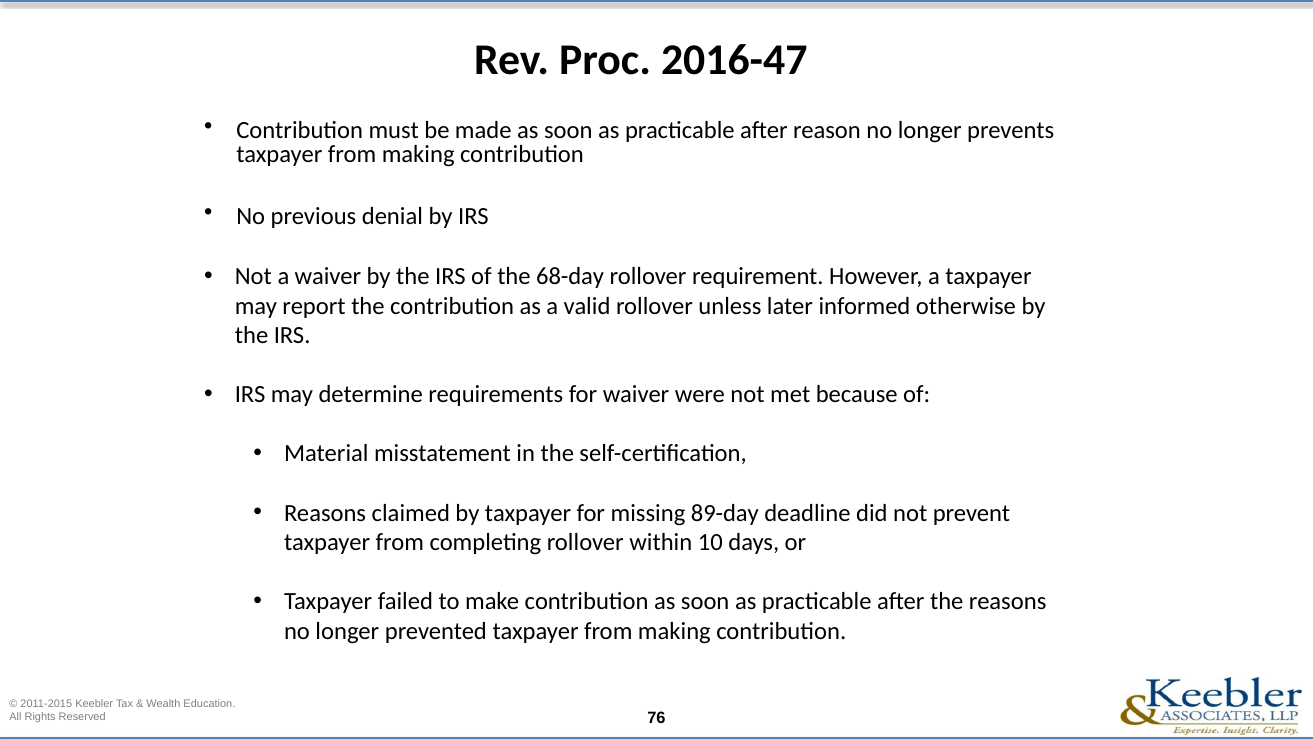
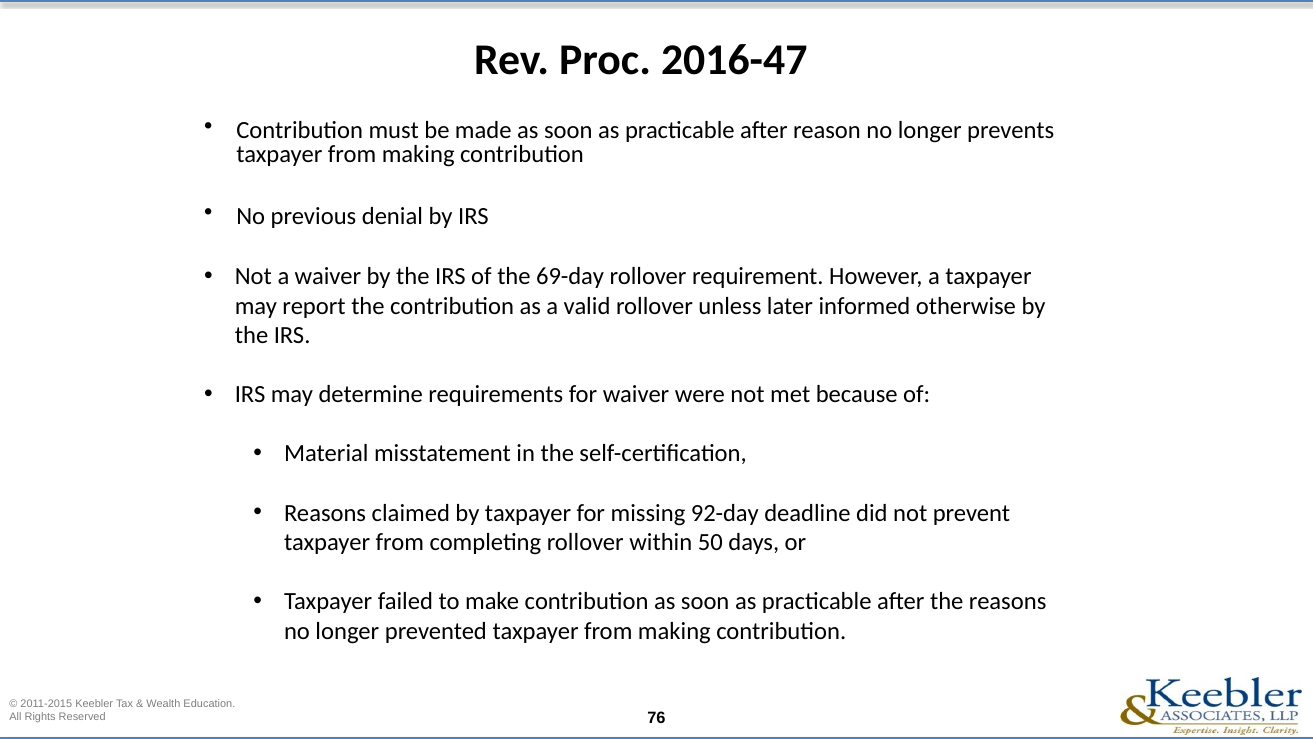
68-day: 68-day -> 69-day (570, 276)
89-day: 89-day -> 92-day (725, 513)
10: 10 -> 50 (710, 542)
